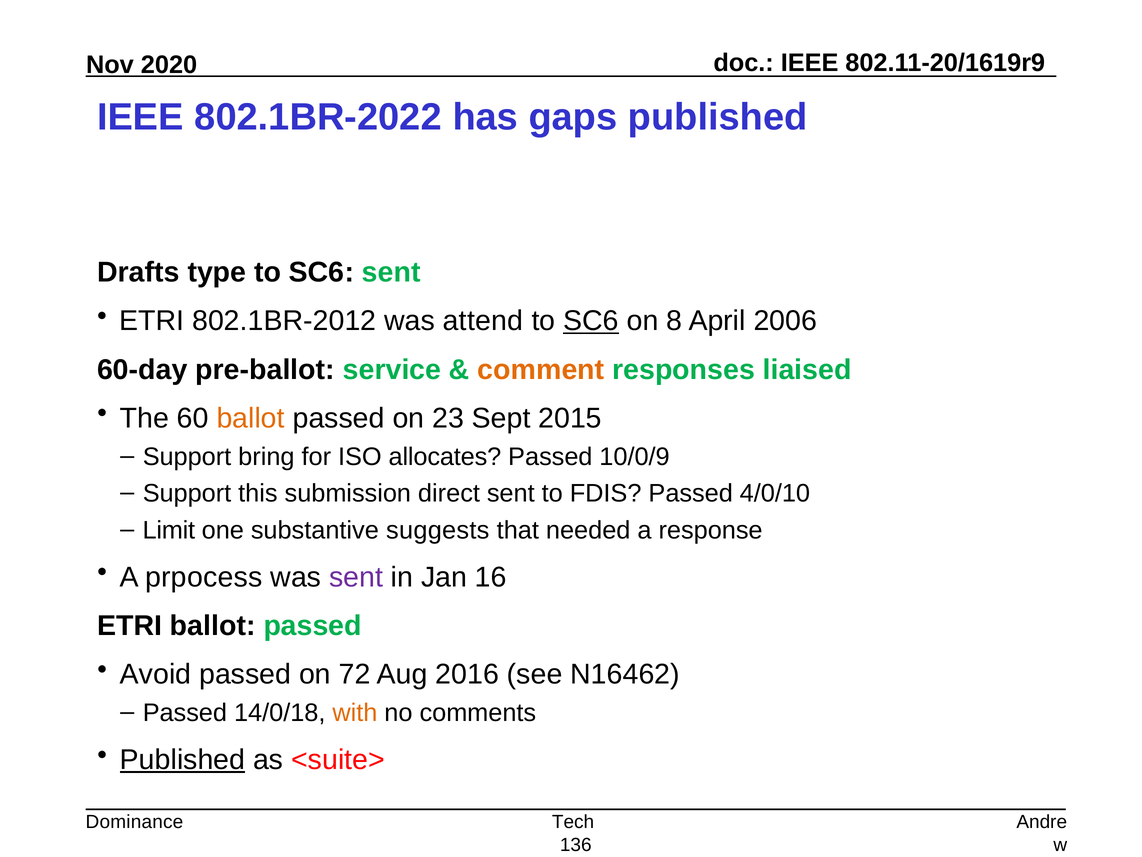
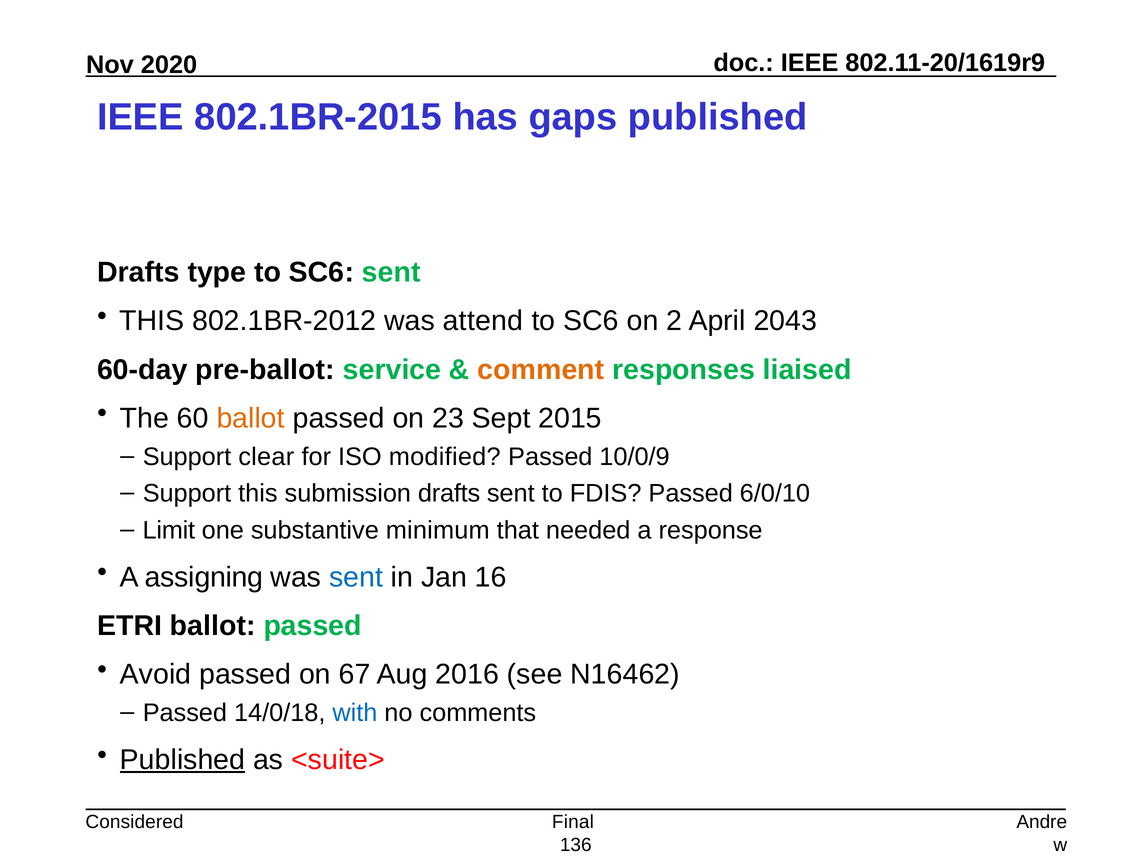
802.1BR-2022: 802.1BR-2022 -> 802.1BR-2015 (318, 117)
ETRI: ETRI -> THIS (152, 321)
SC6 underline: present -> none (591, 321)
8: 8 -> 2 (674, 321)
2006: 2006 -> 2043 (785, 321)
bring: bring -> clear (266, 456)
allocates: allocates -> modified (445, 456)
submission direct: direct -> drafts (449, 493)
4/0/10: 4/0/10 -> 6/0/10 (775, 493)
suggests: suggests -> minimum (438, 530)
prpocess: prpocess -> assigning (204, 577)
sent colour: purple -> blue (356, 577)
72: 72 -> 67 (355, 674)
with colour: orange -> blue (355, 712)
Dominance: Dominance -> Considered (135, 821)
Tech: Tech -> Final (573, 821)
